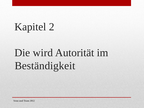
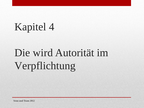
2: 2 -> 4 (52, 27)
Beständigkeit: Beständigkeit -> Verpflichtung (45, 66)
